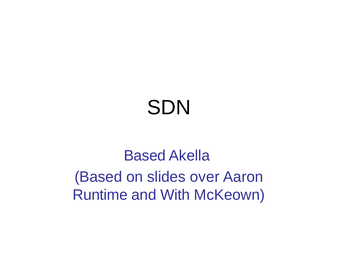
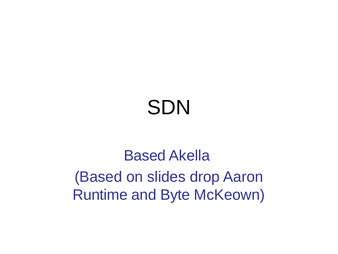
over: over -> drop (205, 176)
With: With -> Byte (175, 194)
